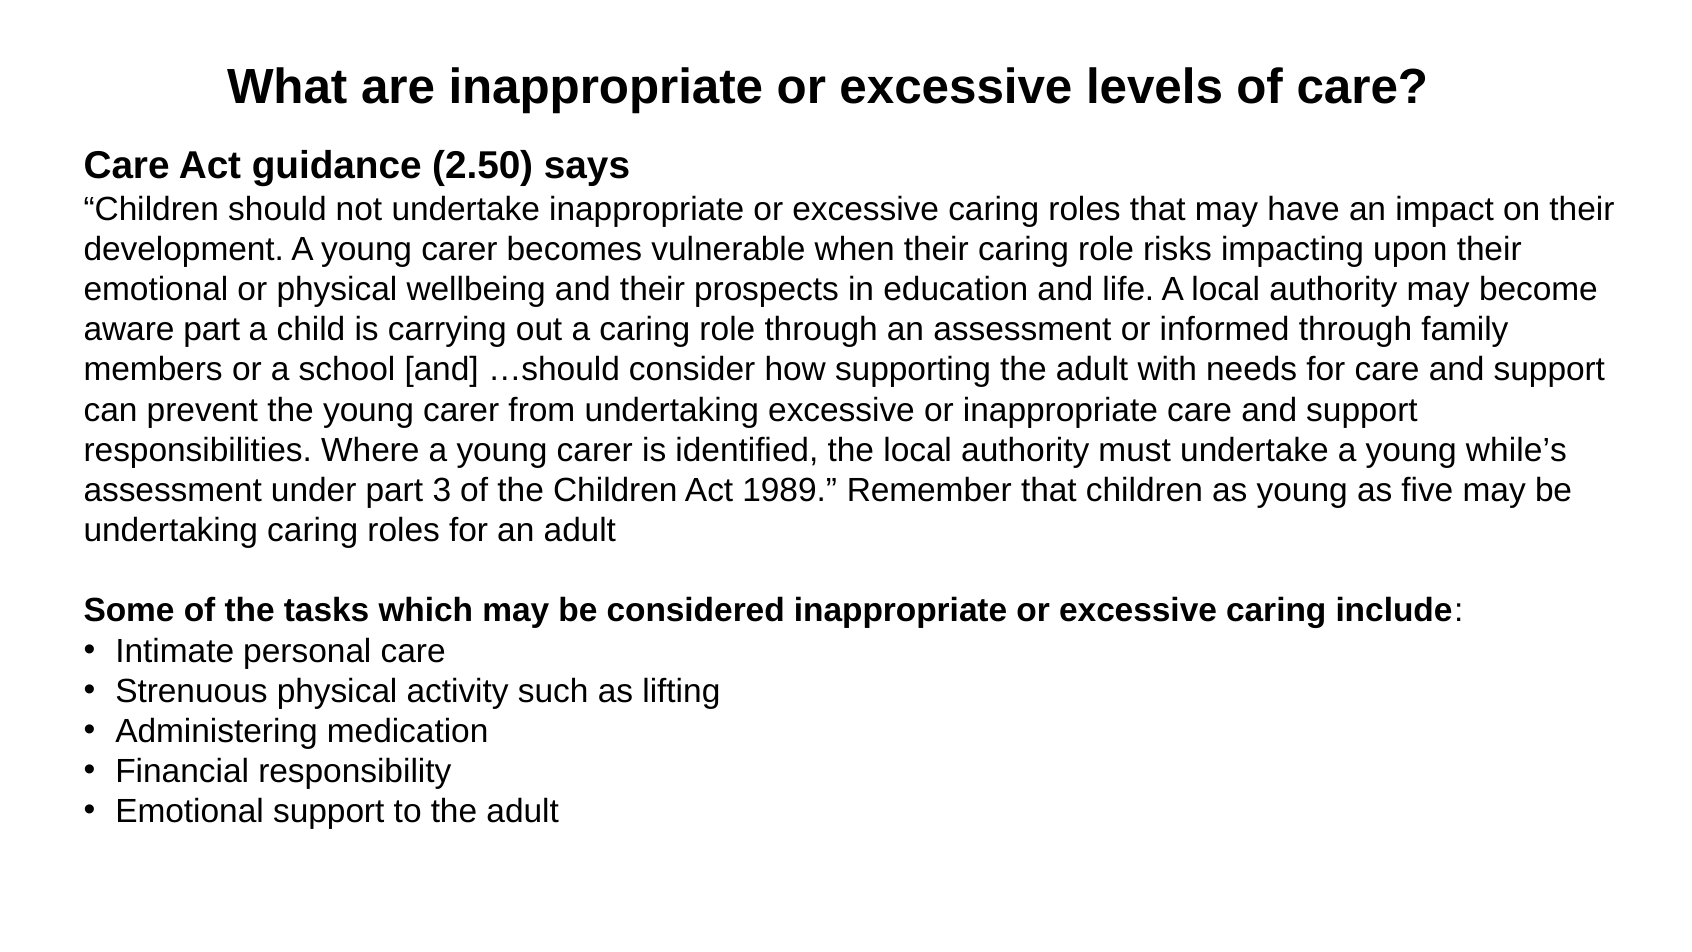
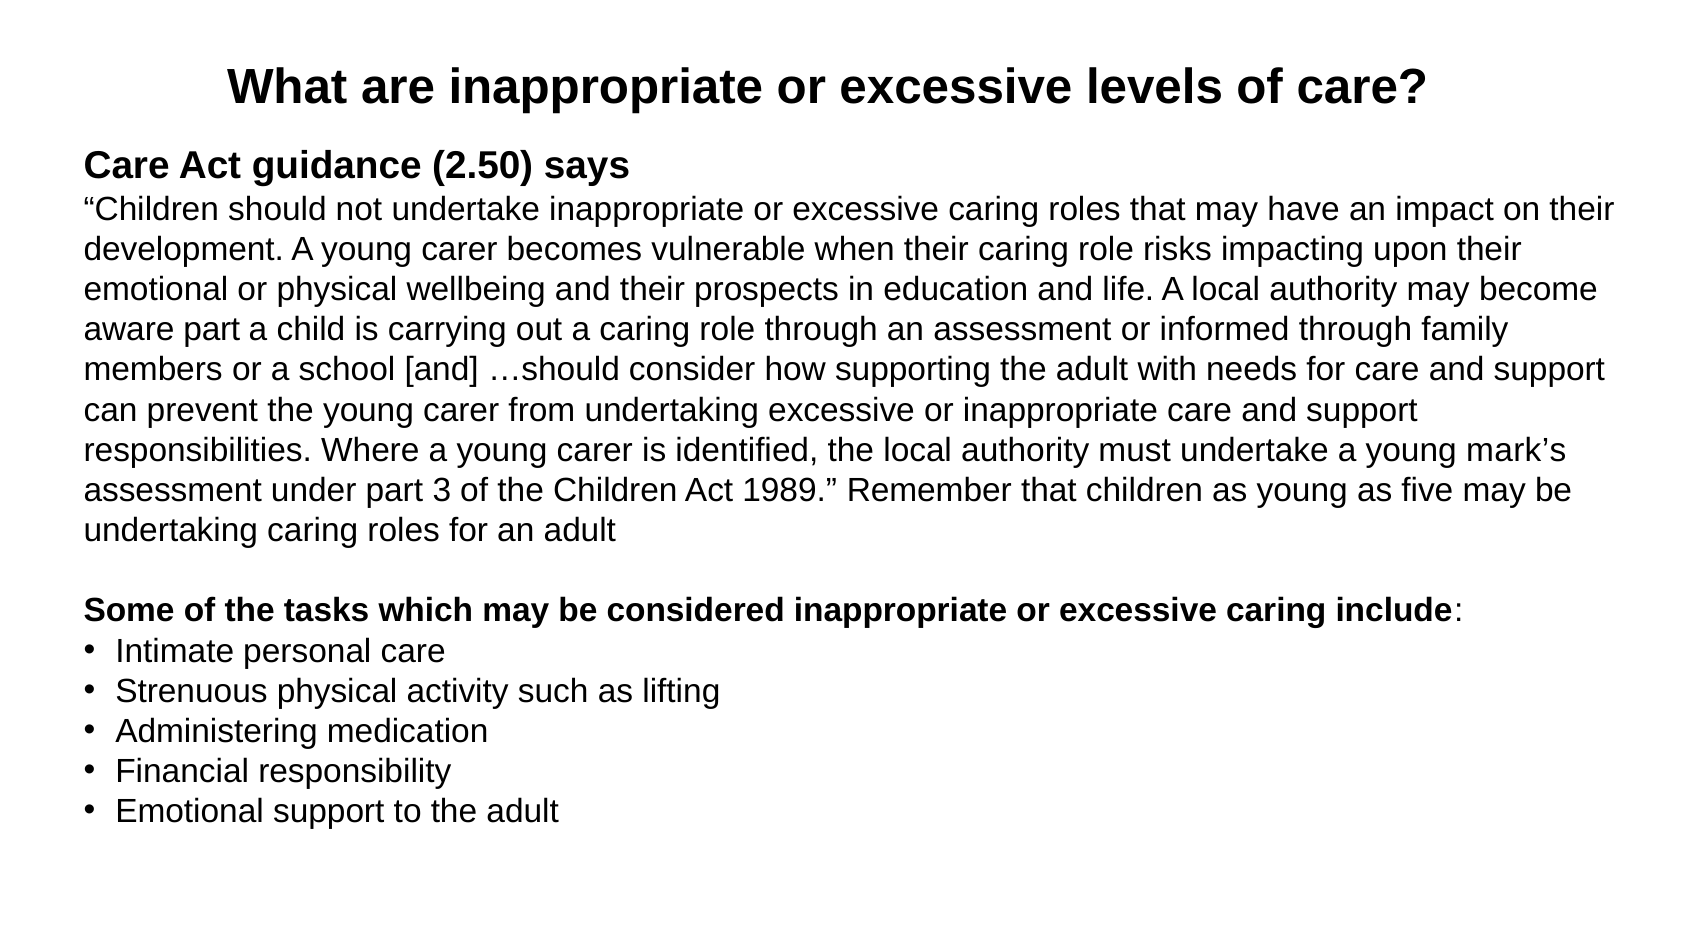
while’s: while’s -> mark’s (1516, 450)
